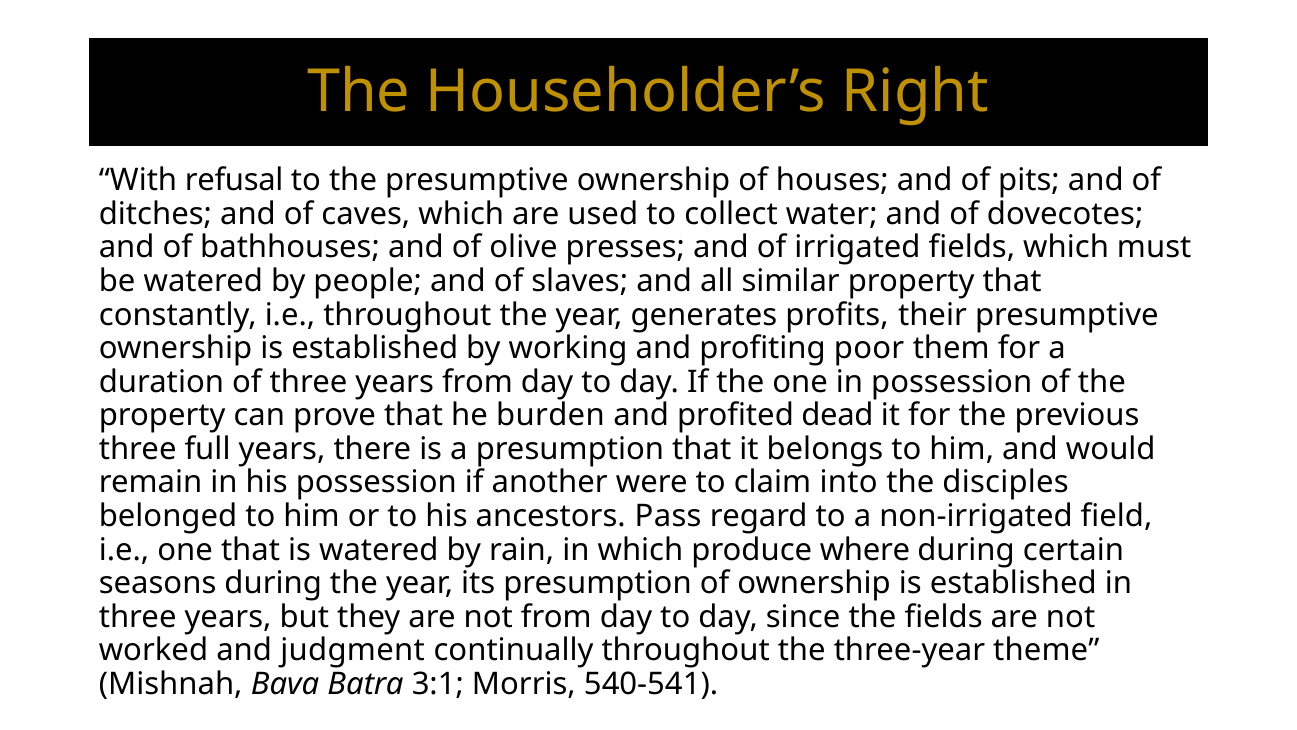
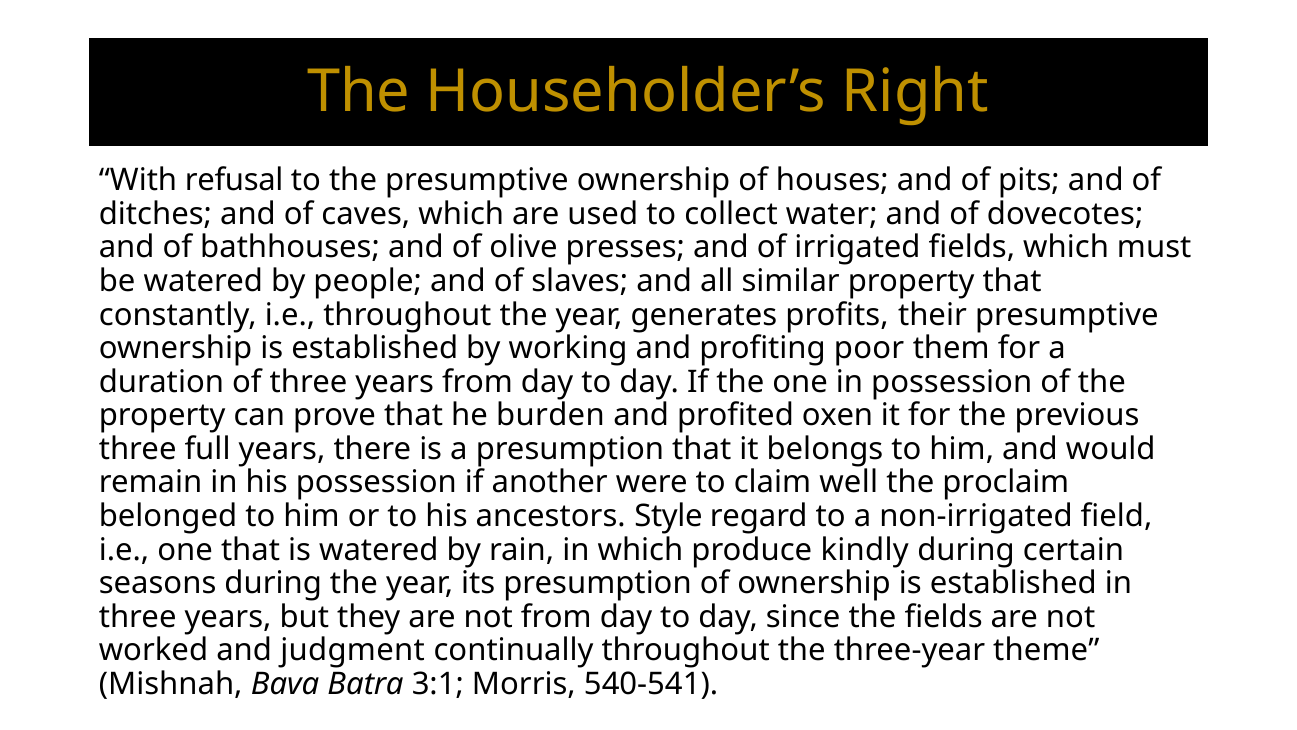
dead: dead -> oxen (837, 415)
into: into -> well (849, 482)
disciples: disciples -> proclaim (1006, 482)
Pass: Pass -> Style (668, 516)
where: where -> kindly (865, 549)
